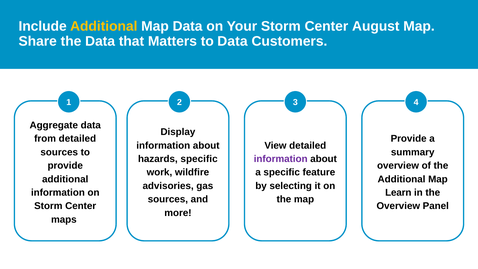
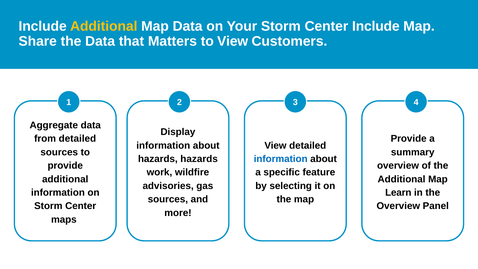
Center August: August -> Include (376, 26)
to Data: Data -> View (233, 41)
hazards specific: specific -> hazards (199, 159)
information colour: purple -> blue (281, 159)
